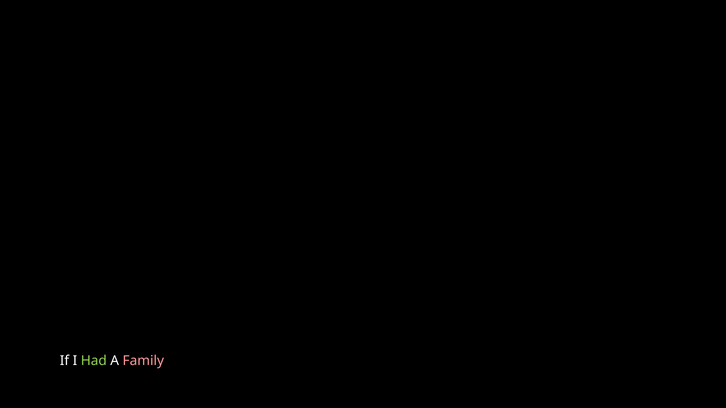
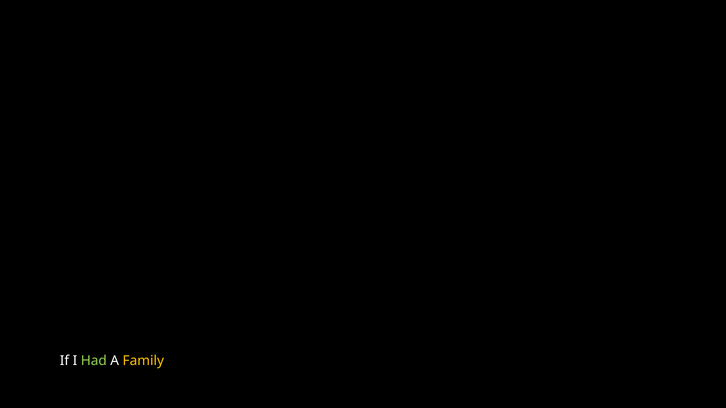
Family colour: pink -> yellow (143, 361)
